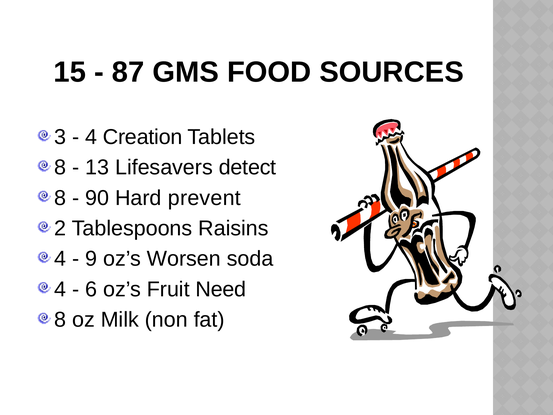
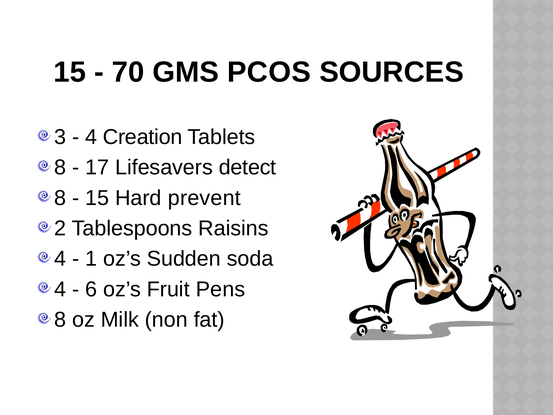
87: 87 -> 70 (128, 72)
FOOD: FOOD -> PCOS (269, 72)
13: 13 -> 17 (97, 167)
90: 90 -> 15 (97, 198)
9: 9 -> 1 (91, 259)
Worsen: Worsen -> Sudden (184, 259)
Need: Need -> Pens (221, 289)
